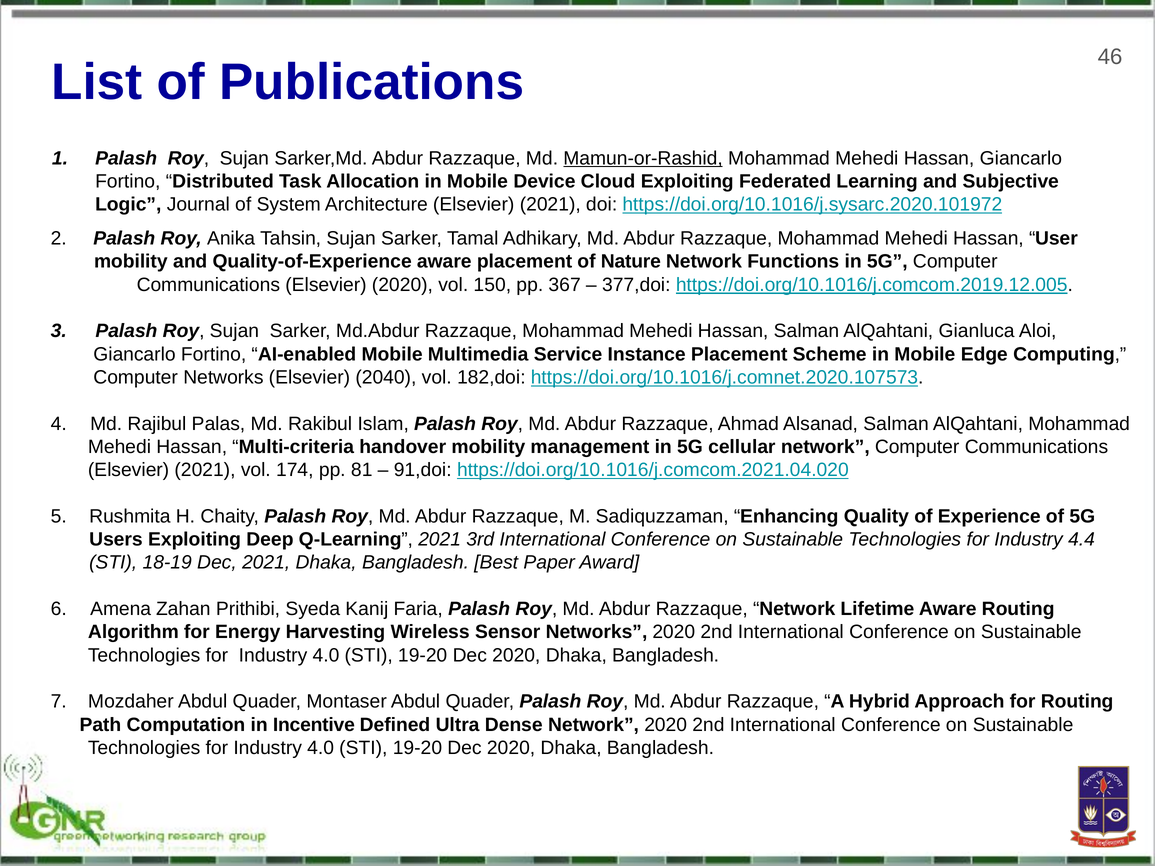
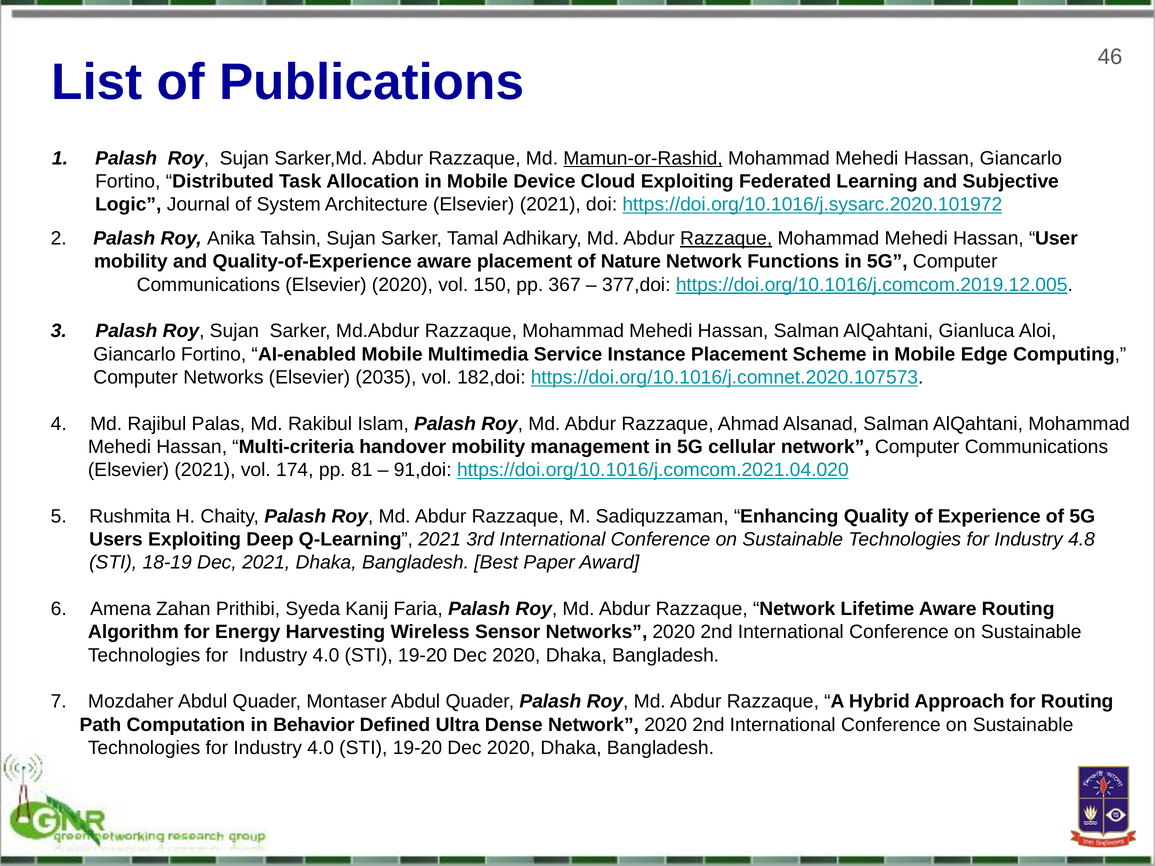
Razzaque underline: none -> present (726, 239)
2040: 2040 -> 2035 (386, 377)
4.4: 4.4 -> 4.8 (1082, 540)
Incentive: Incentive -> Behavior (314, 725)
